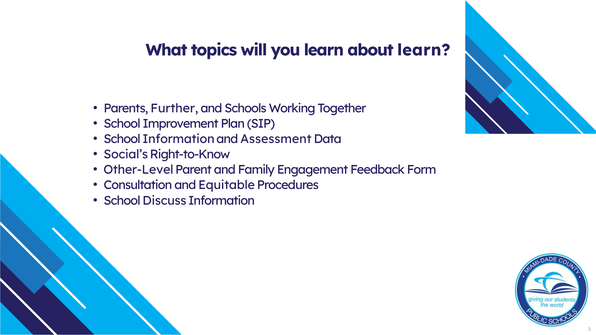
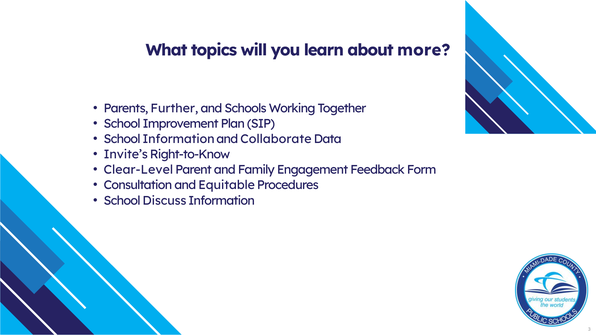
about learn: learn -> more (424, 50)
Assessment: Assessment -> Collaborate (276, 139)
Social’s: Social’s -> Invite’s (126, 155)
Other-Level: Other-Level -> Clear-Level (138, 170)
